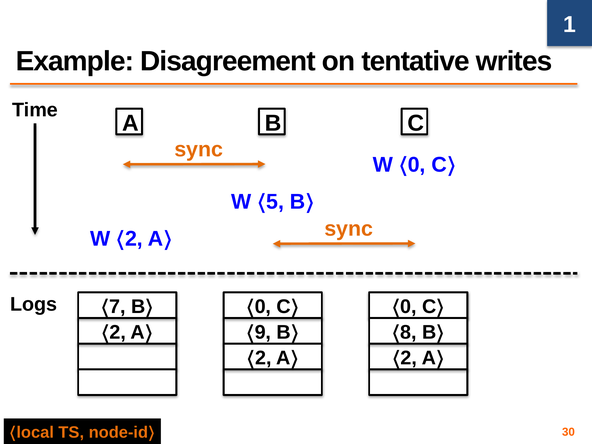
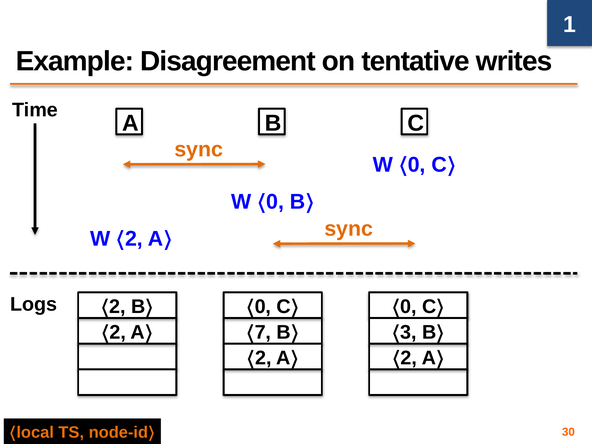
5: 5 -> 0 (275, 202)
7: 7 -> 2 (117, 307)
9: 9 -> 7 (263, 332)
8: 8 -> 3 (408, 332)
